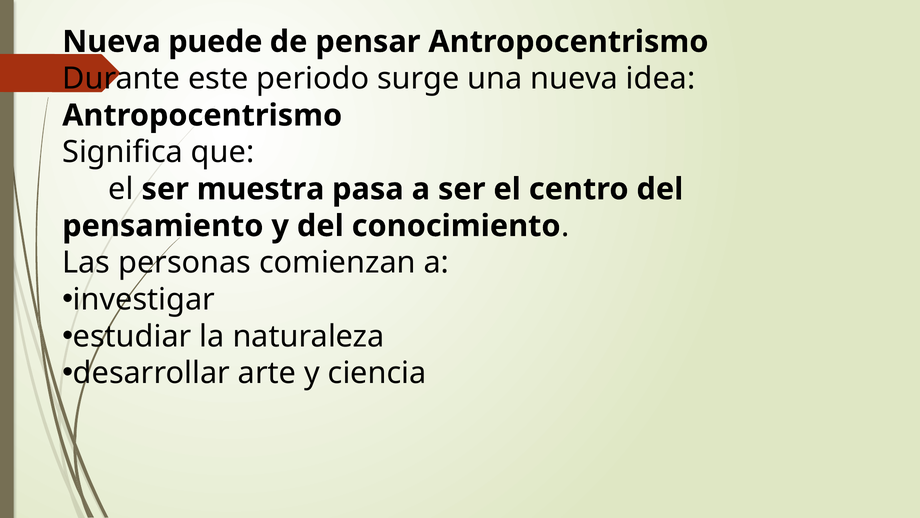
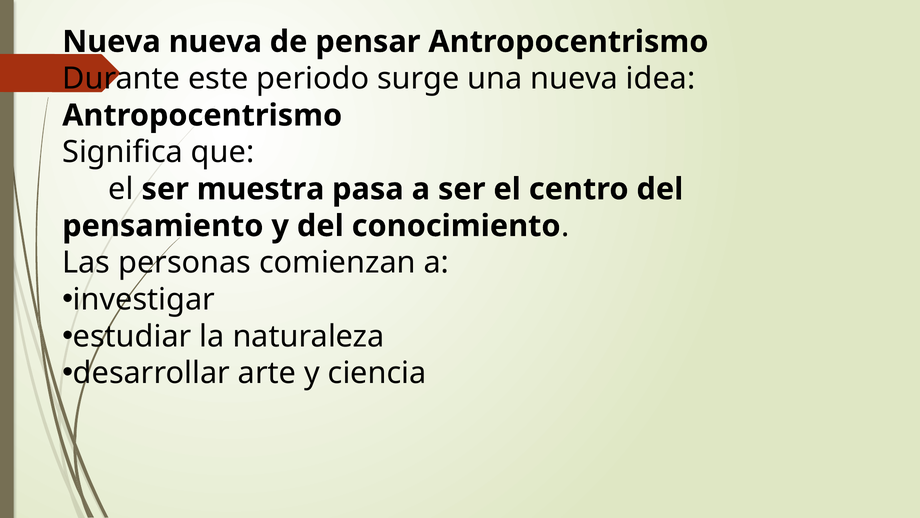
Nueva puede: puede -> nueva (215, 42)
